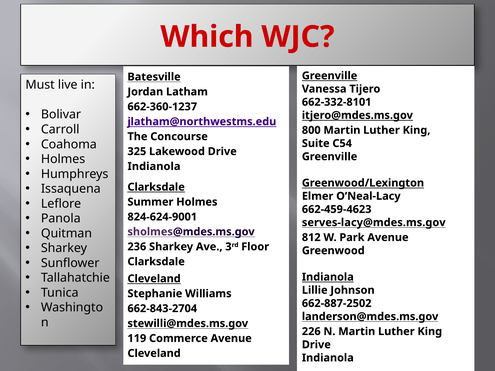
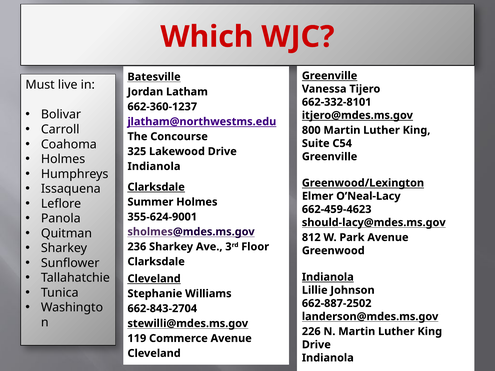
824-624-9001: 824-624-9001 -> 355-624-9001 (162, 217)
serves-lacy@mdes.ms.gov: serves-lacy@mdes.ms.gov -> should-lacy@mdes.ms.gov (374, 223)
